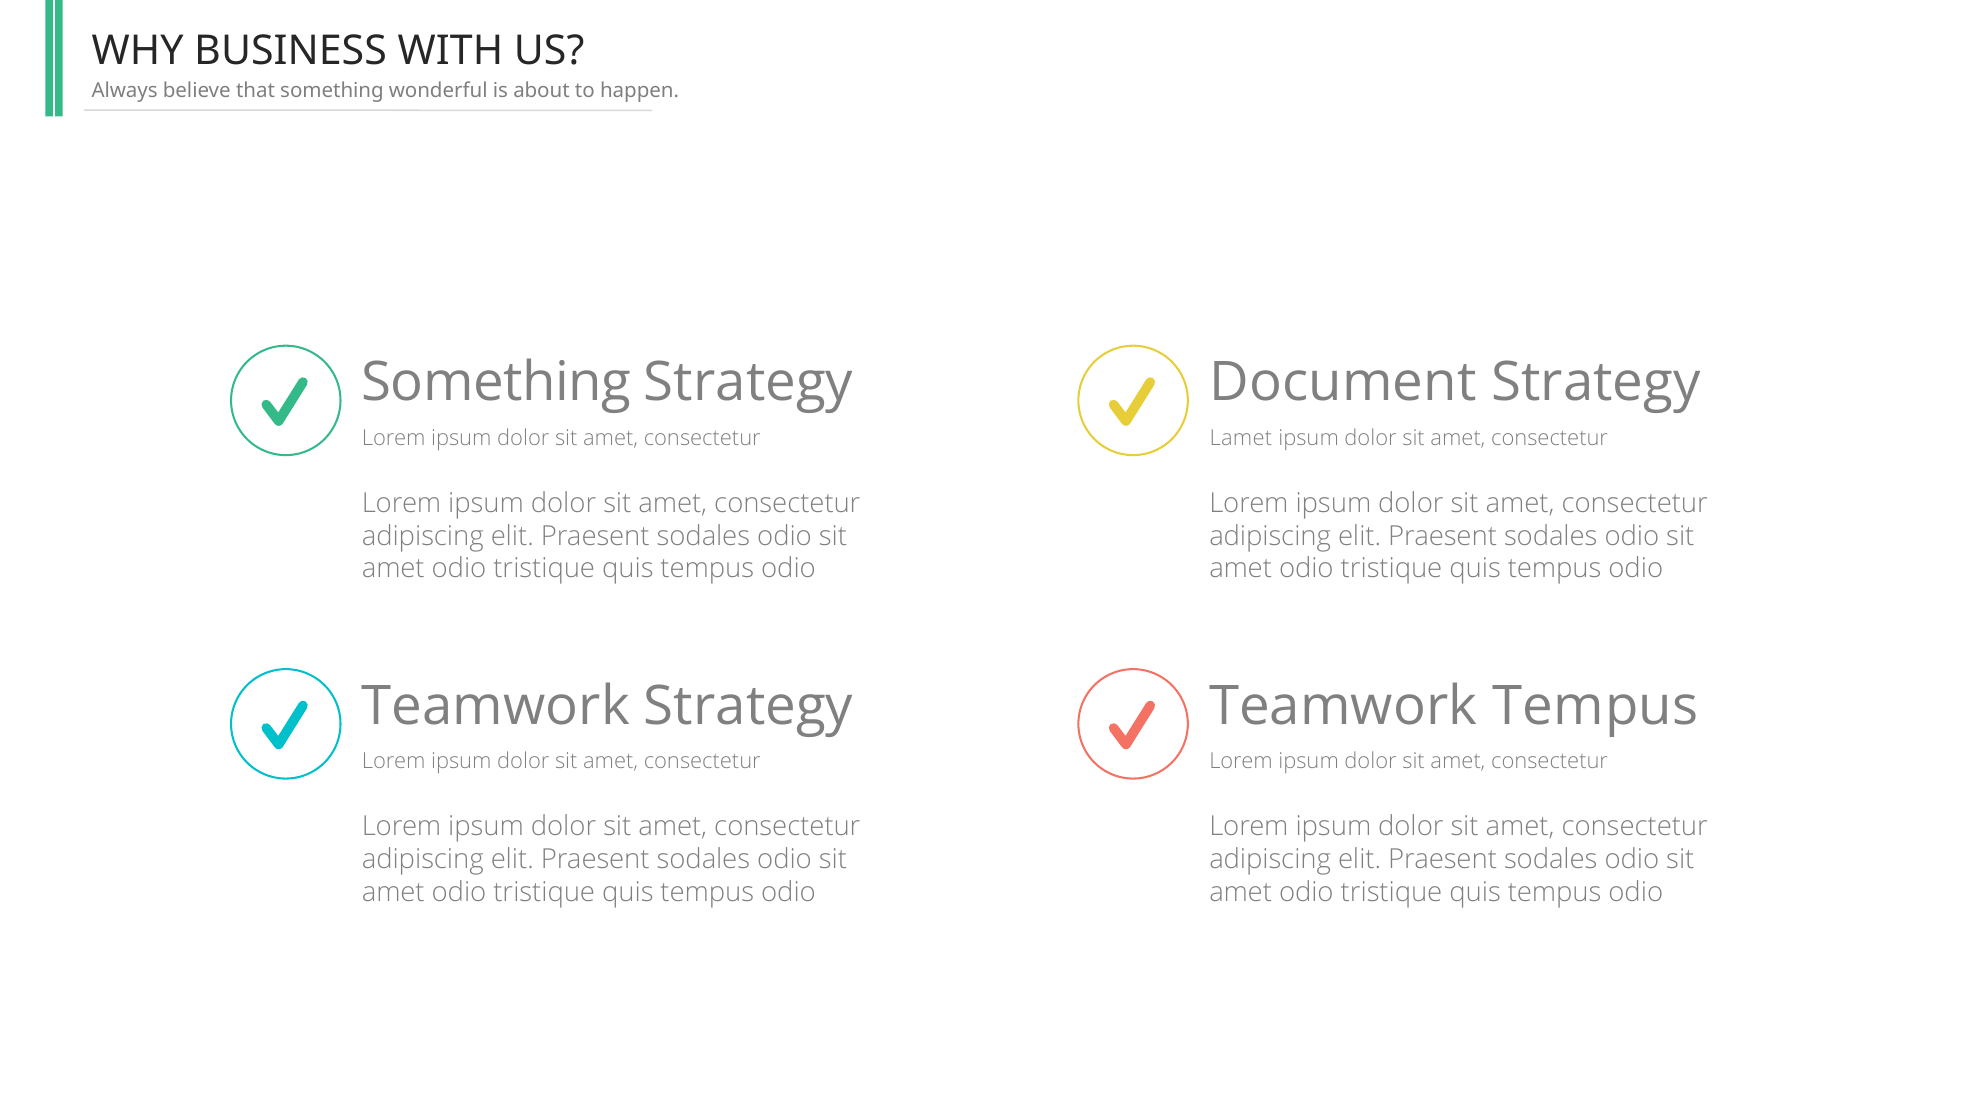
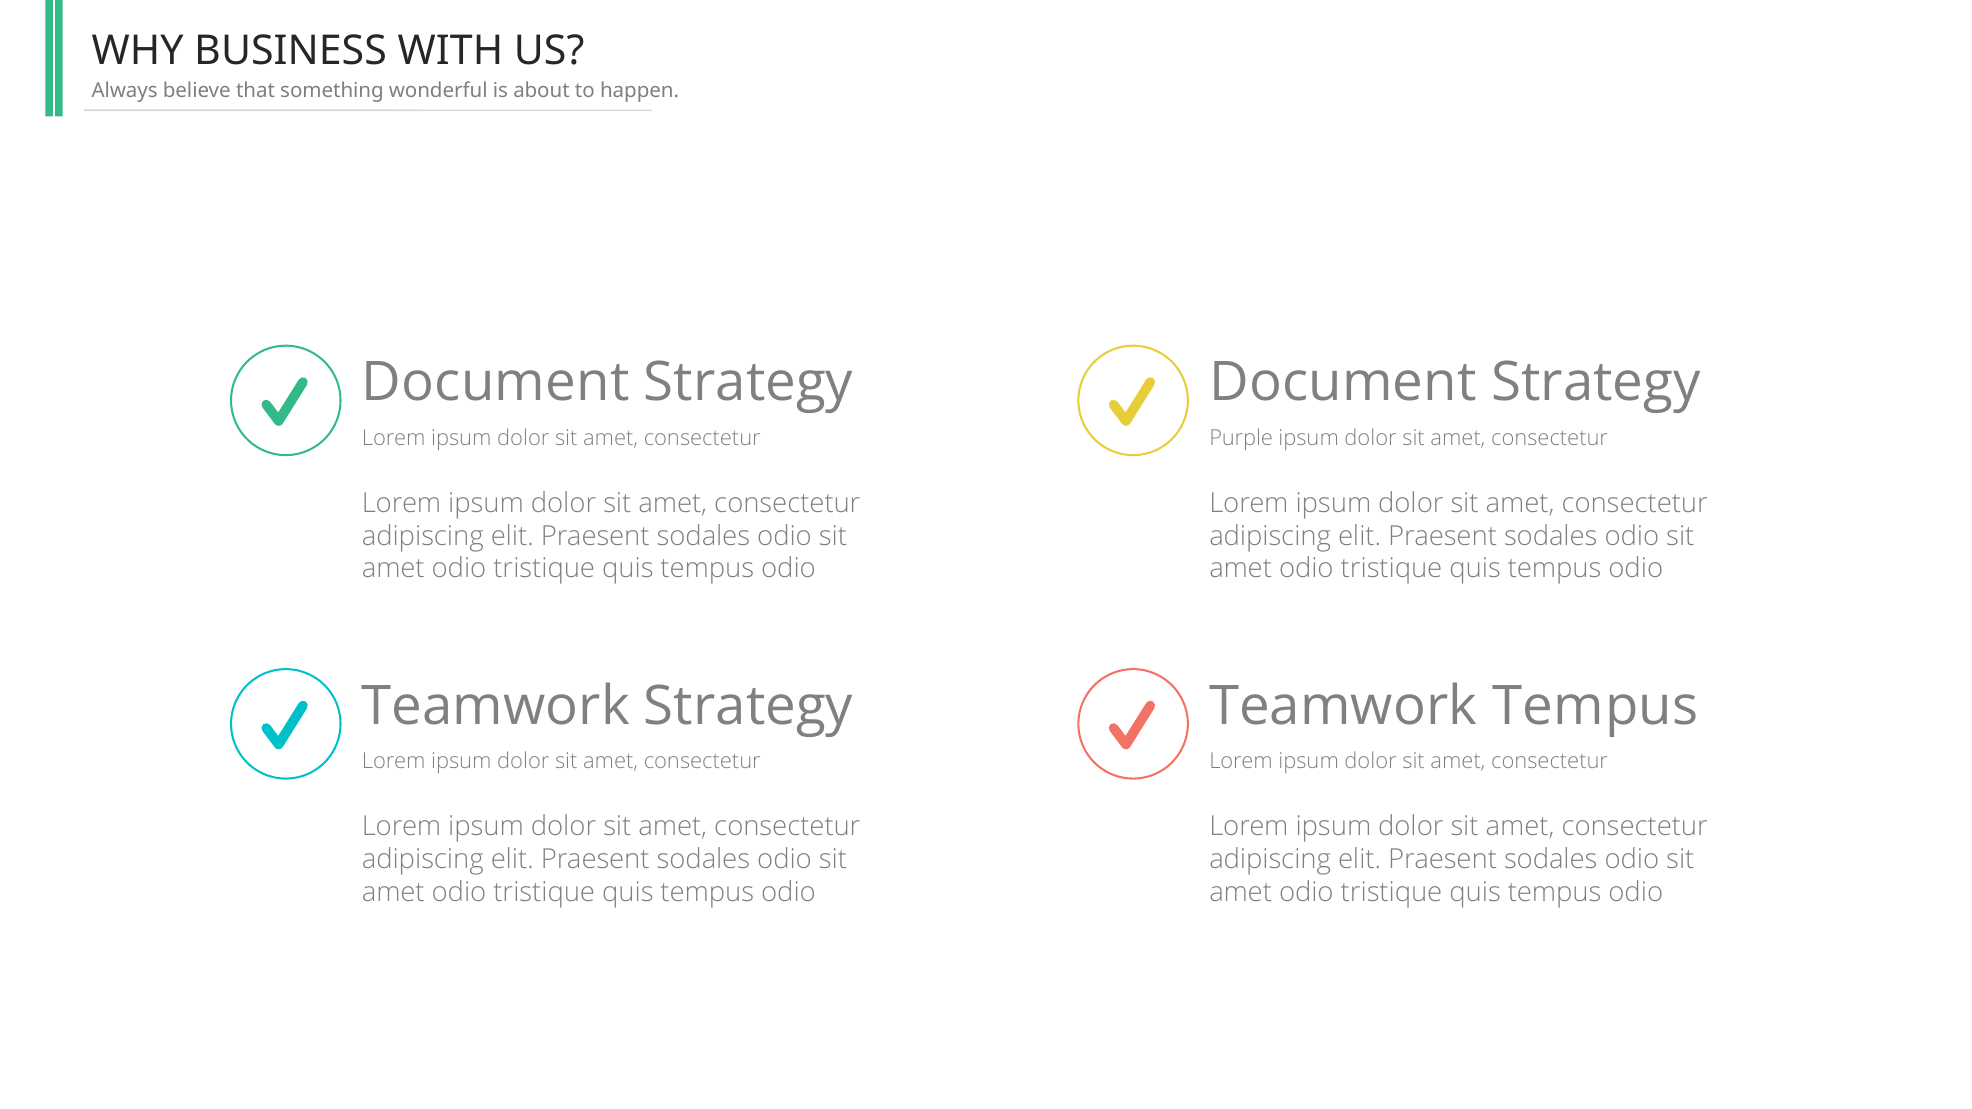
Something: Something -> Document (496, 383)
Lamet: Lamet -> Purple (1241, 438)
